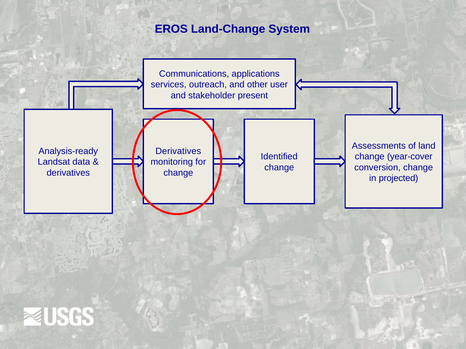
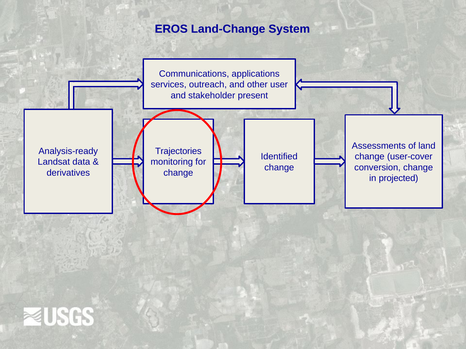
Derivatives: Derivatives -> Trajectories (178, 151)
year-cover: year-cover -> user-cover (410, 157)
